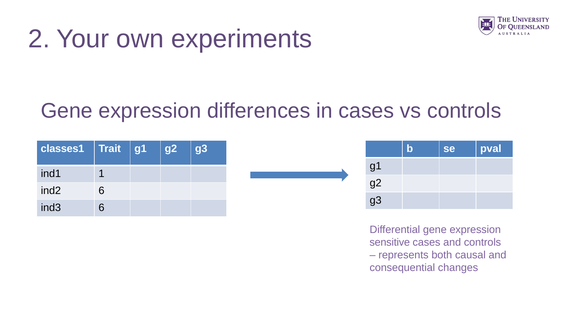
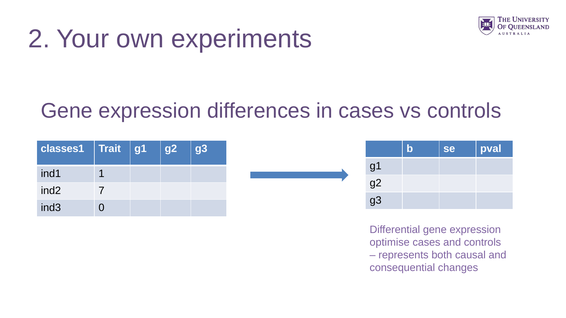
ind2 6: 6 -> 7 (101, 191)
ind3 6: 6 -> 0 (101, 208)
sensitive: sensitive -> optimise (390, 243)
